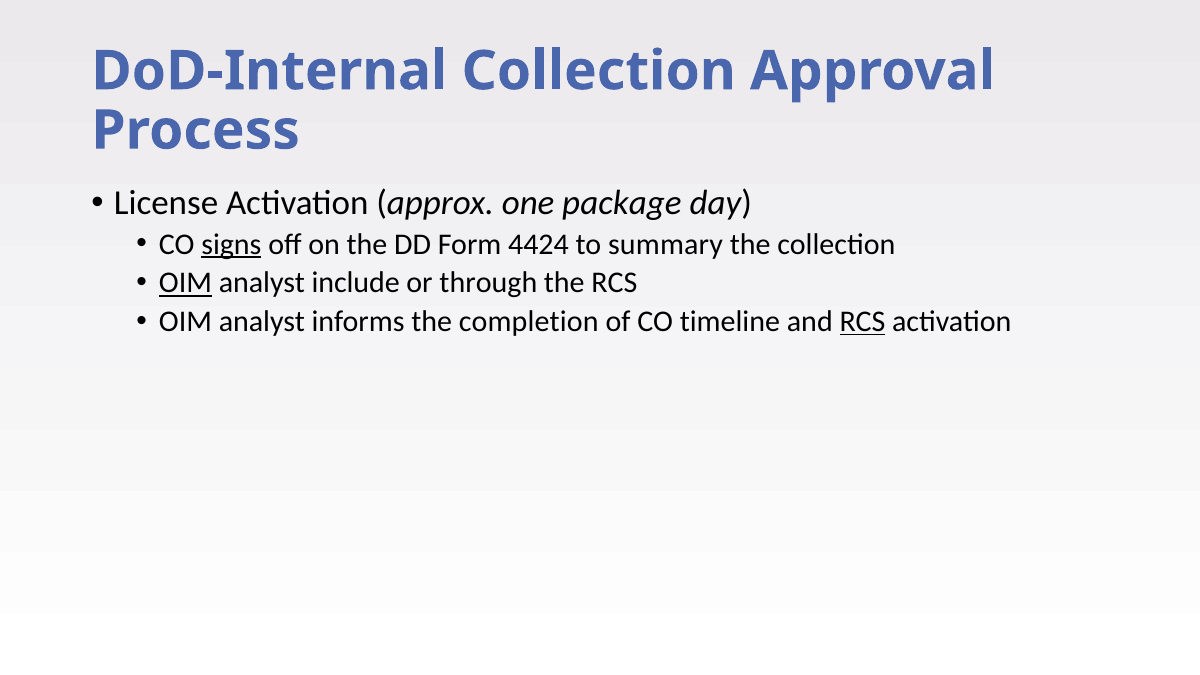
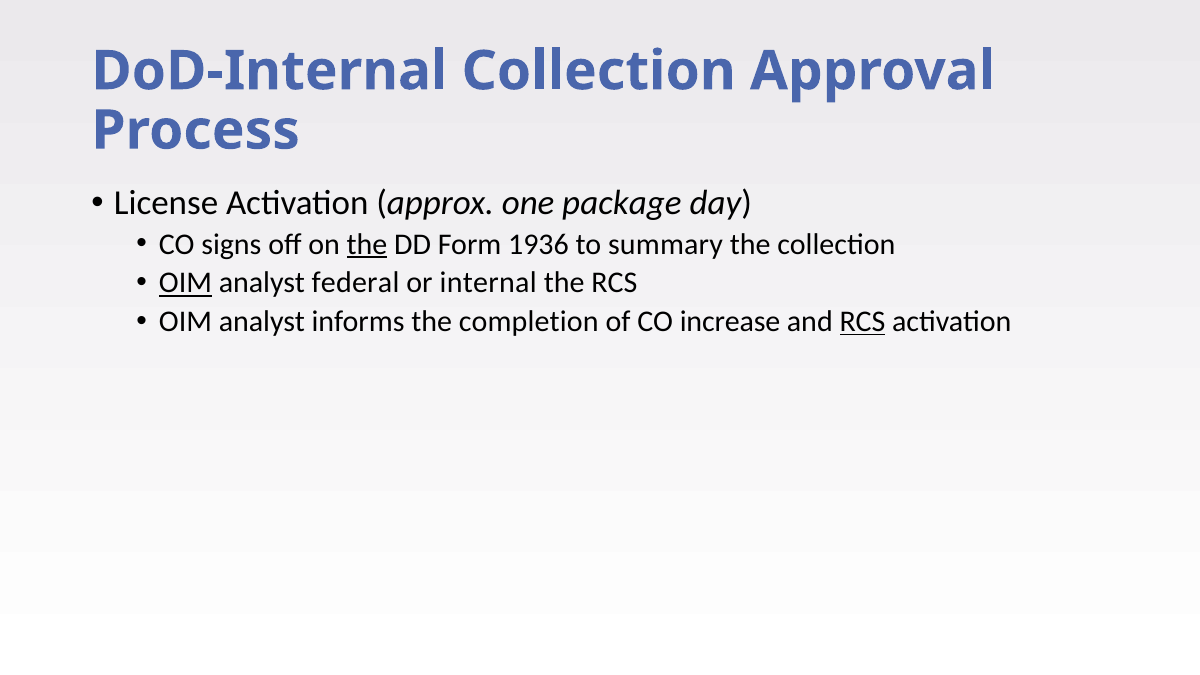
signs underline: present -> none (231, 244)
the underline: none -> present (367, 244)
4424: 4424 -> 1936 (538, 244)
include: include -> federal (355, 283)
through: through -> internal (488, 283)
timeline: timeline -> increase (730, 321)
